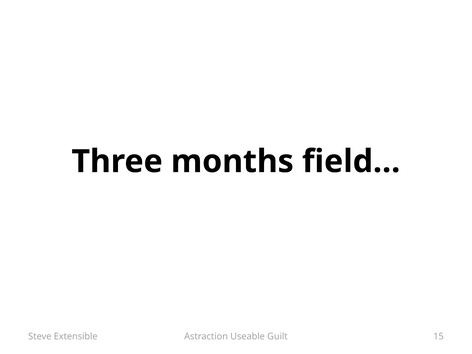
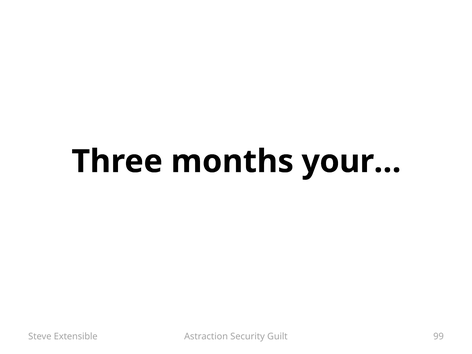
field…: field… -> your… (351, 162)
Useable: Useable -> Security (248, 337)
15: 15 -> 99 (439, 337)
